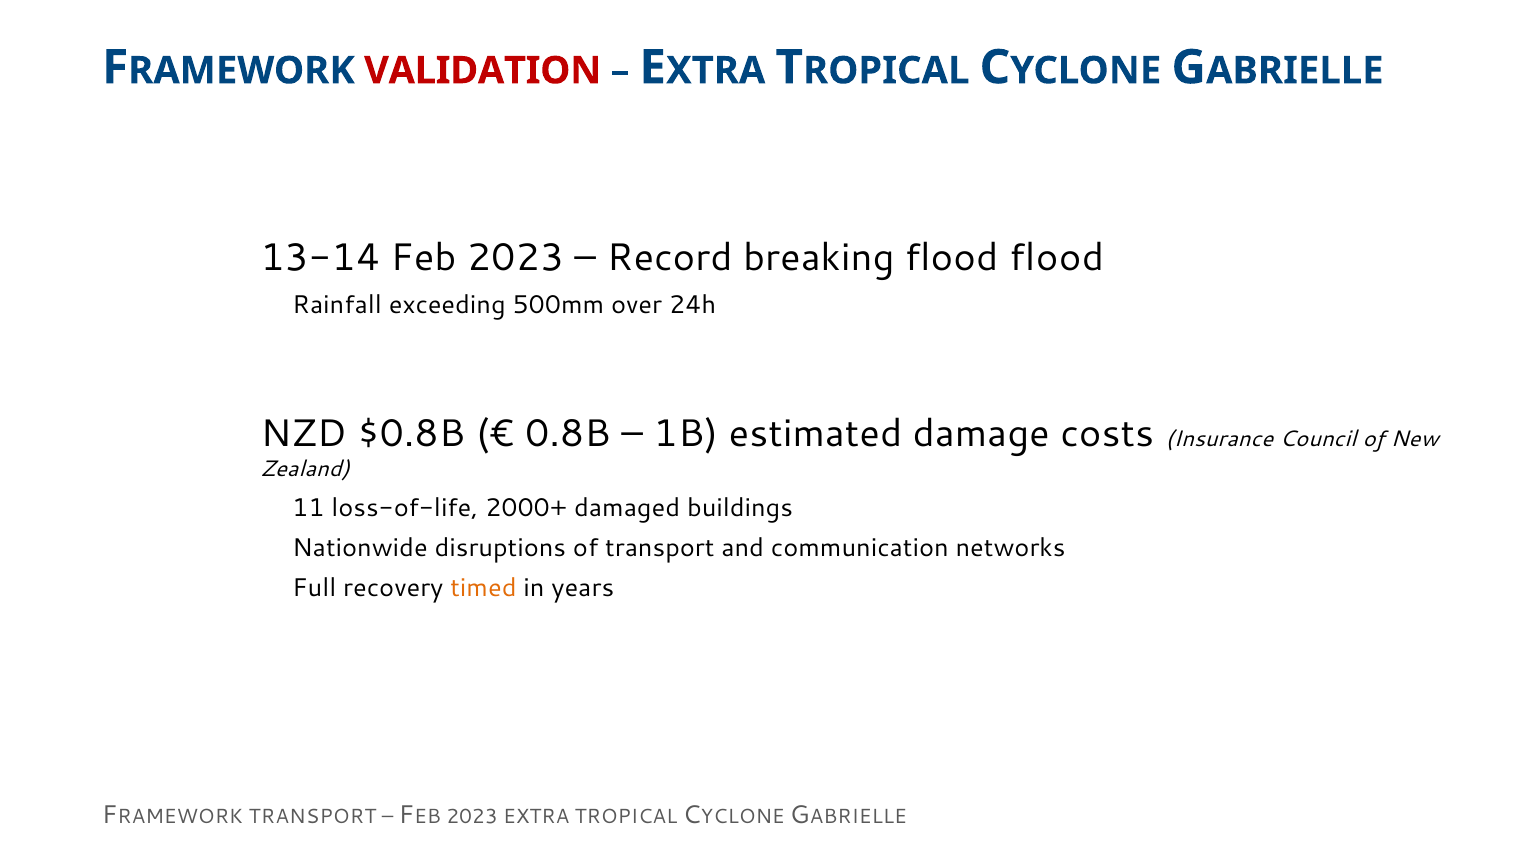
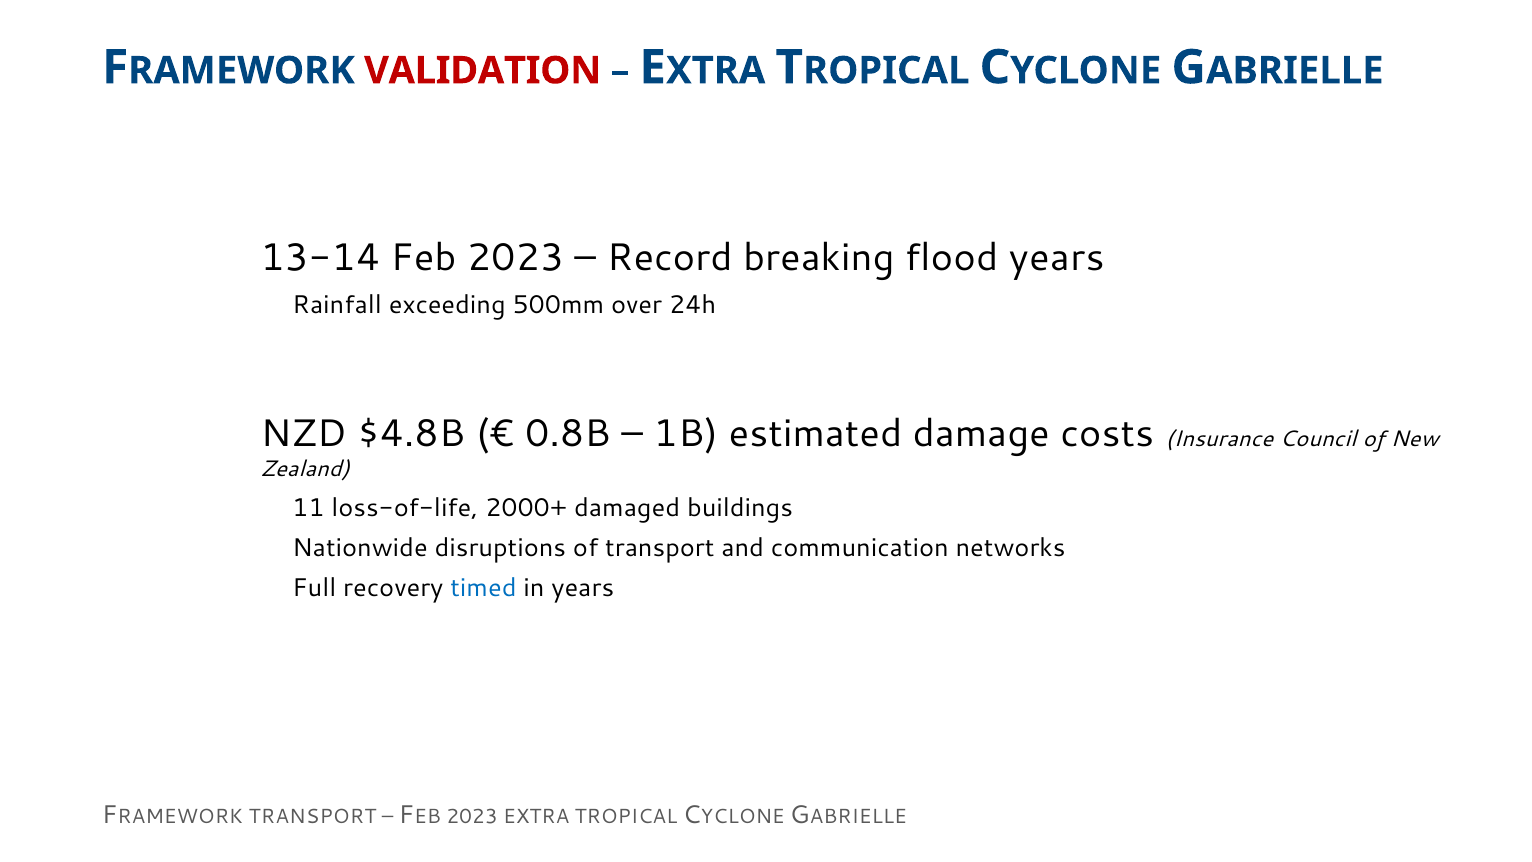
flood flood: flood -> years (1057, 258)
$0.8B: $0.8B -> $4.8B (411, 434)
timed colour: orange -> blue (483, 588)
